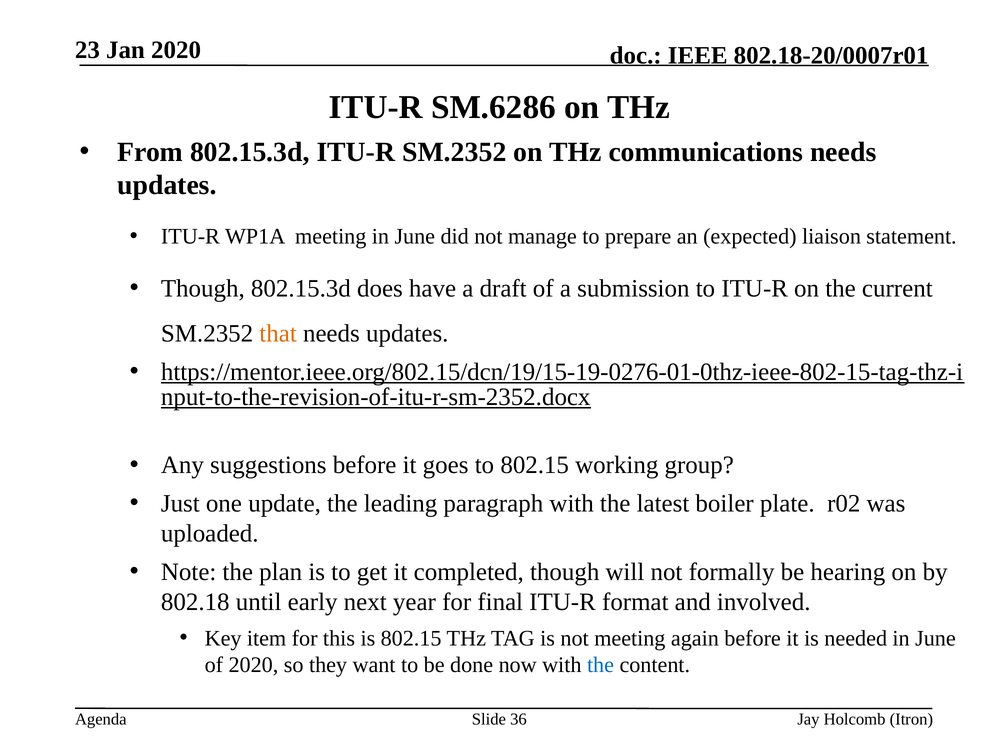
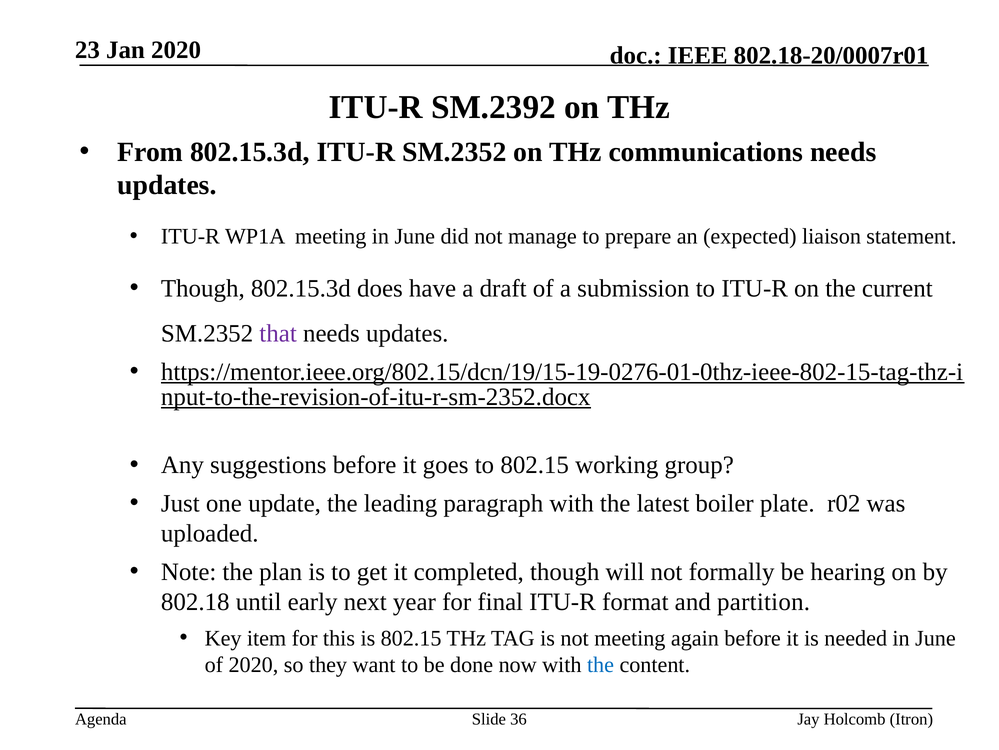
SM.6286: SM.6286 -> SM.2392 (494, 107)
that colour: orange -> purple (278, 333)
involved: involved -> partition (764, 601)
